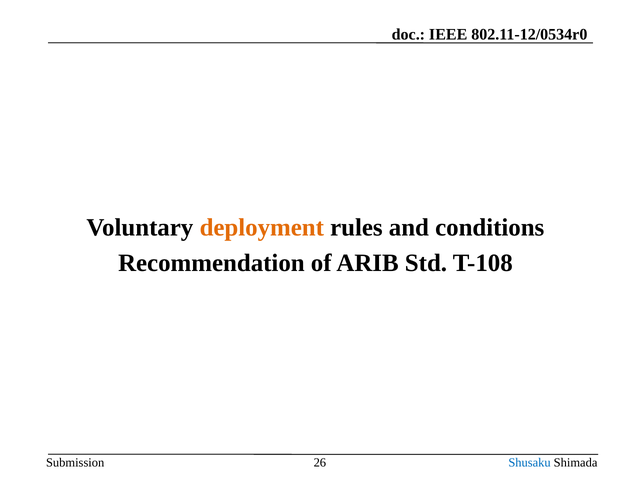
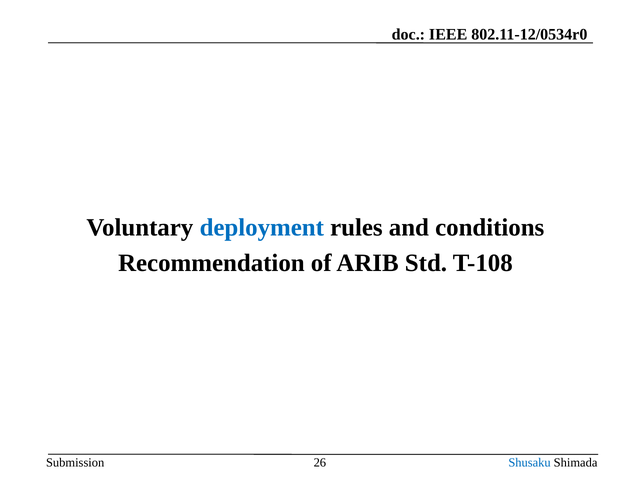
deployment colour: orange -> blue (262, 228)
